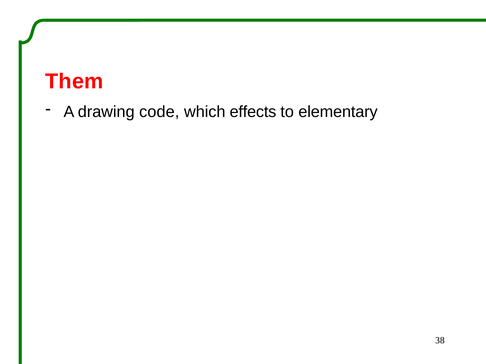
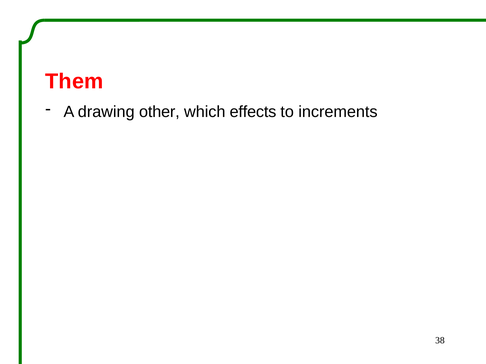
code: code -> other (159, 112)
elementary: elementary -> increments (338, 112)
